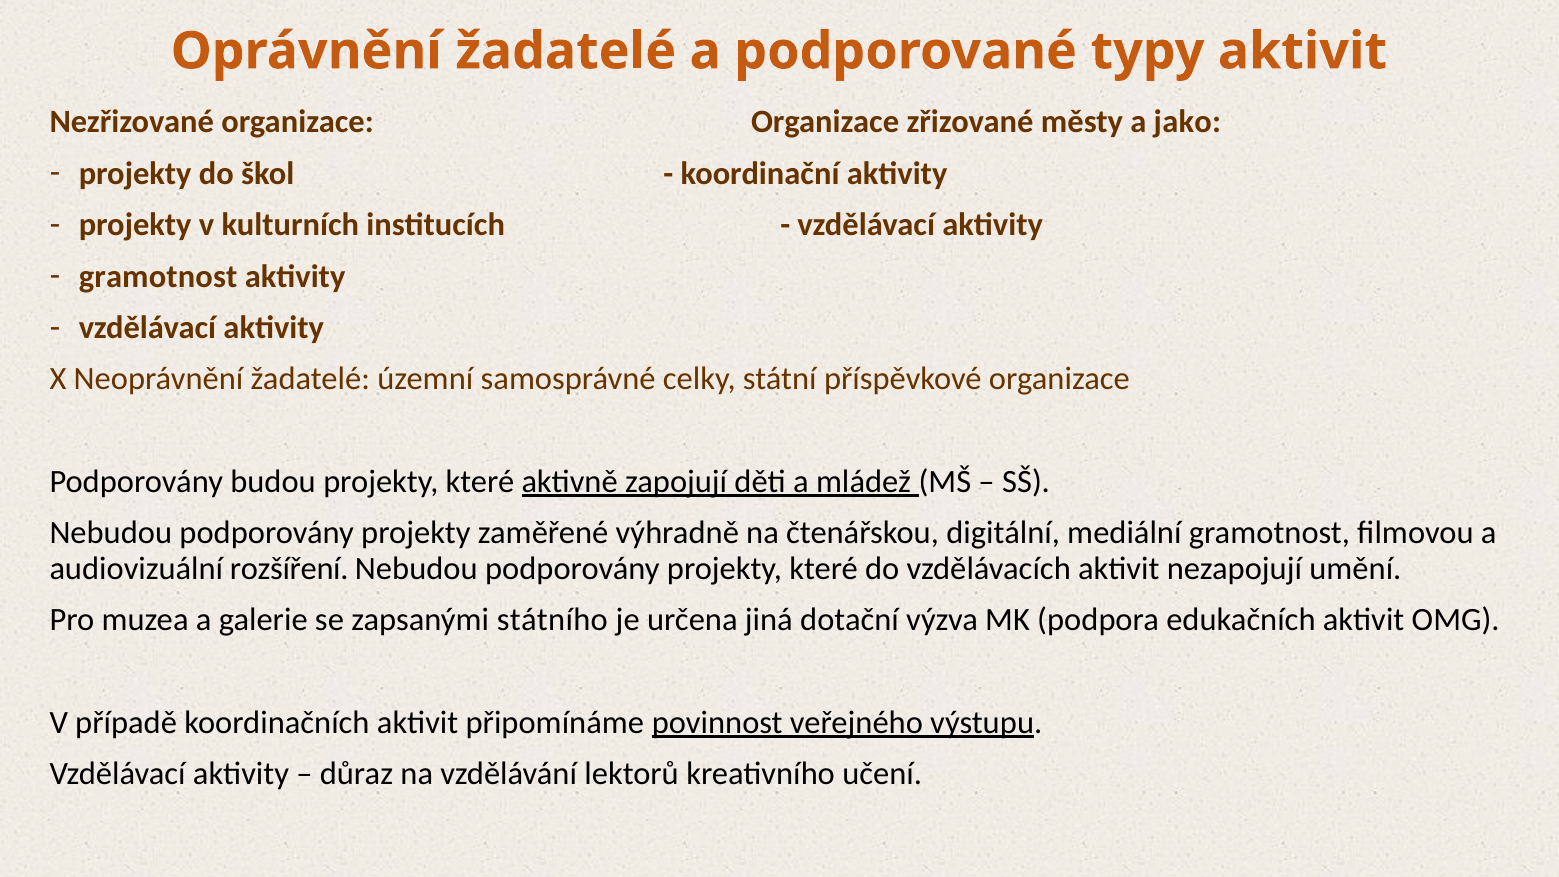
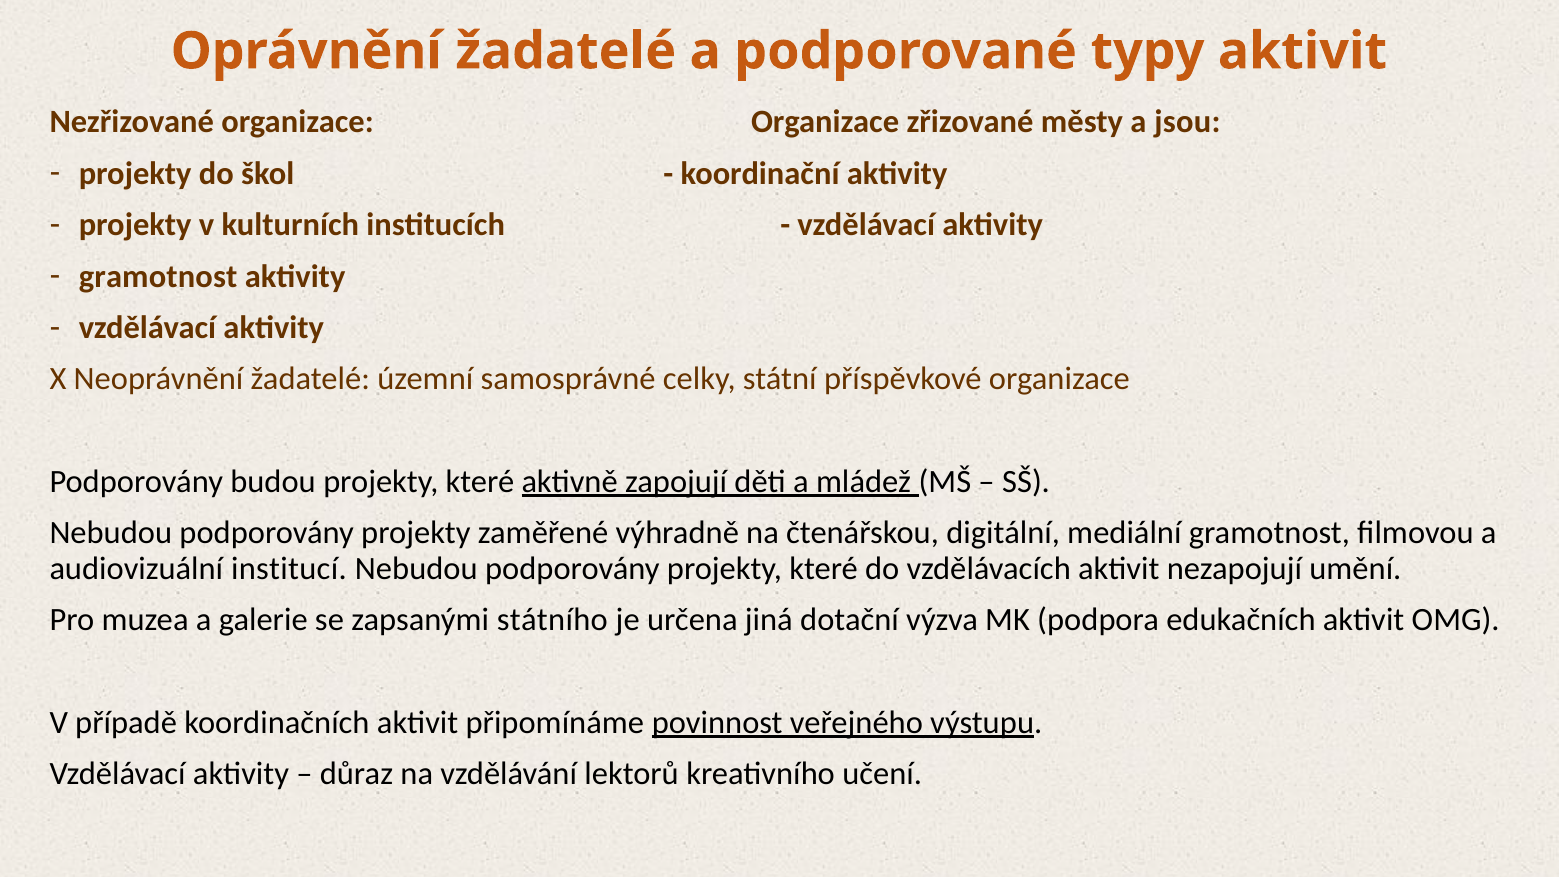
jako: jako -> jsou (1187, 122)
rozšíření: rozšíření -> institucí (289, 568)
